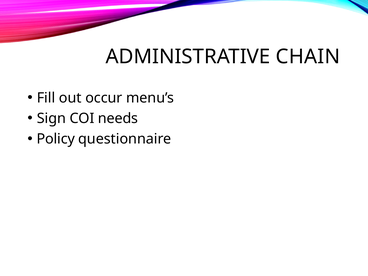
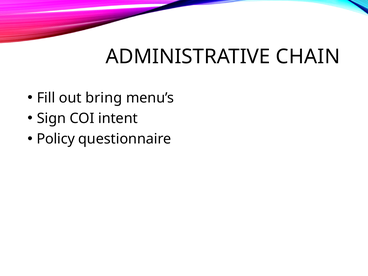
occur: occur -> bring (104, 98)
needs: needs -> intent (118, 118)
